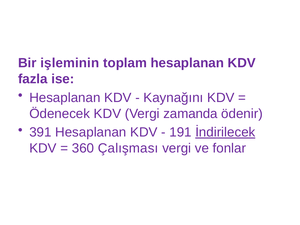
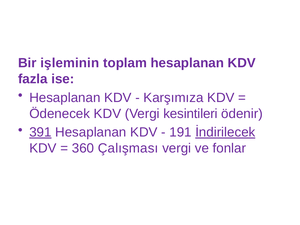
Kaynağını: Kaynağını -> Karşımıza (173, 98)
zamanda: zamanda -> kesintileri (191, 114)
391 underline: none -> present (40, 132)
